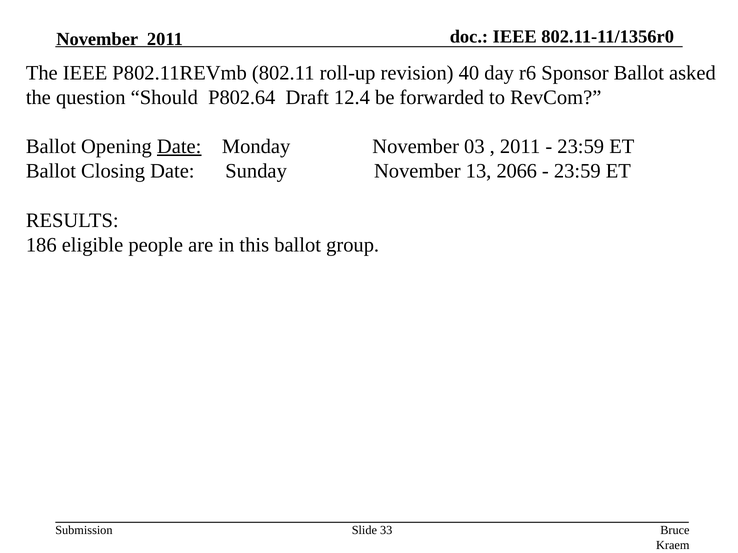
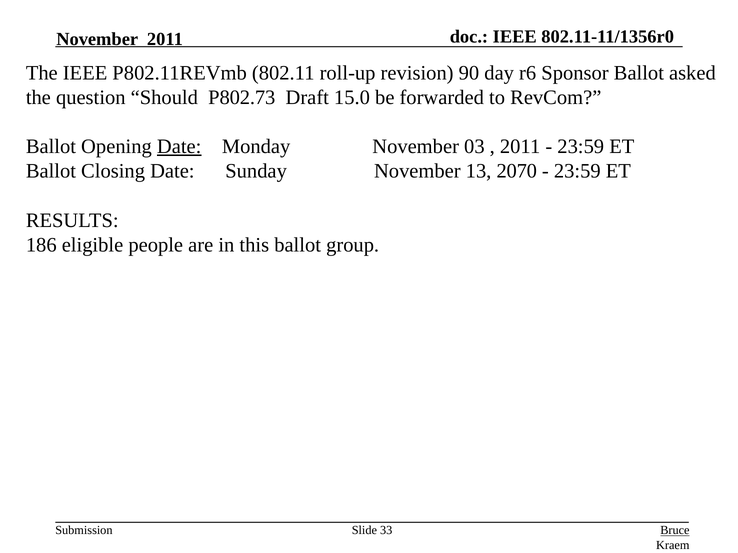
40: 40 -> 90 (469, 73)
P802.64: P802.64 -> P802.73 (242, 97)
12.4: 12.4 -> 15.0 (352, 97)
2066: 2066 -> 2070 (517, 171)
Bruce underline: none -> present (675, 531)
